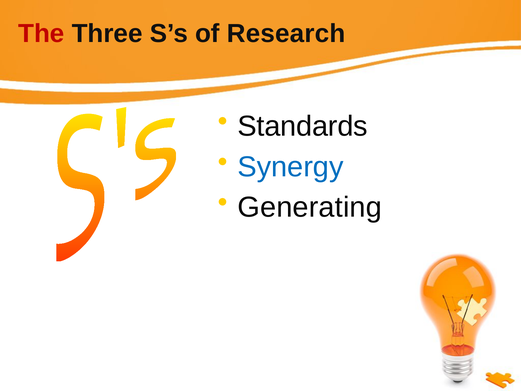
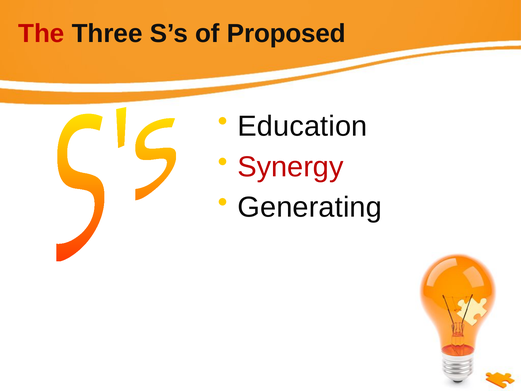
Research: Research -> Proposed (286, 34)
Standards: Standards -> Education (302, 126)
Synergy colour: blue -> red (291, 167)
